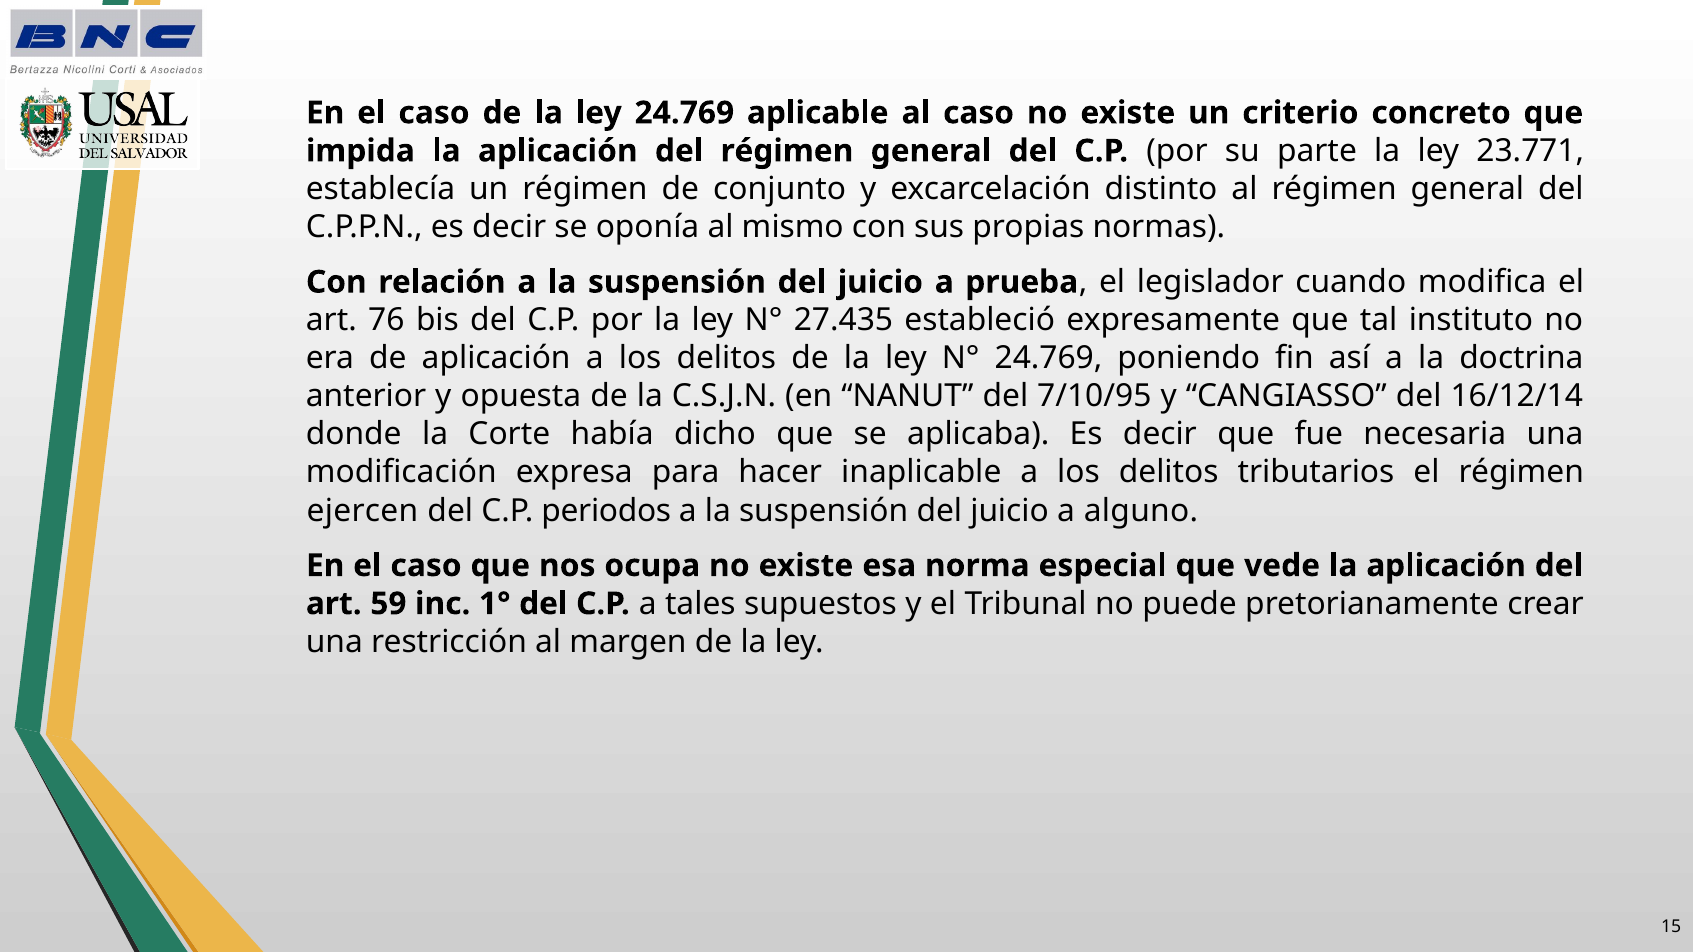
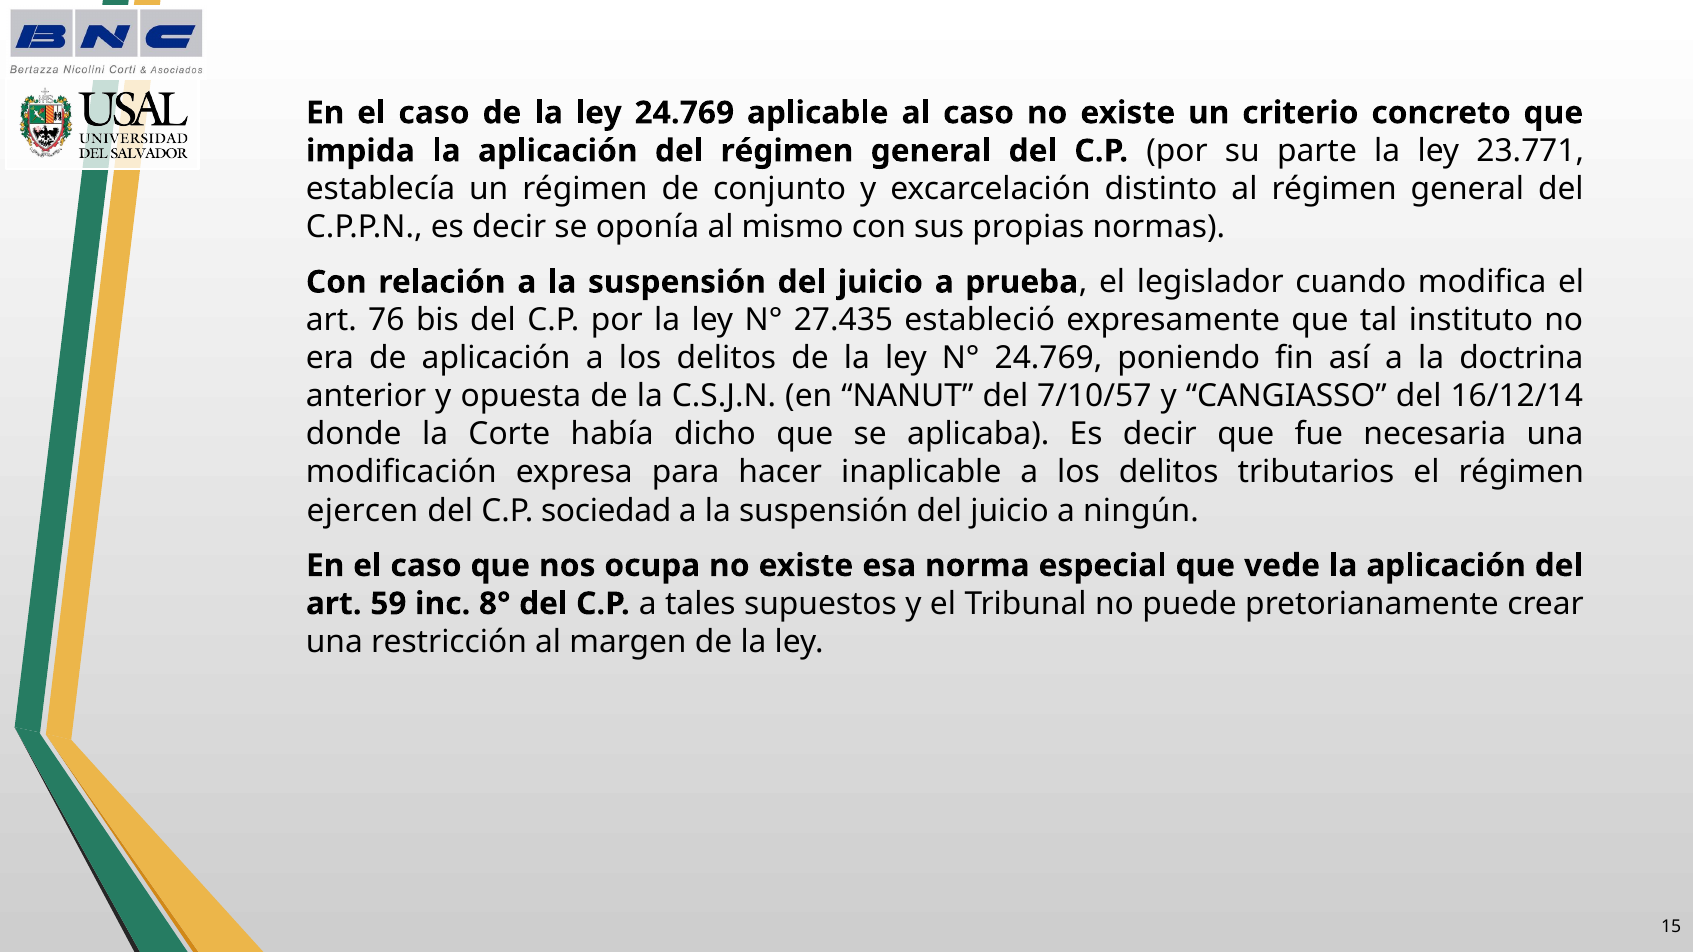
7/10/95: 7/10/95 -> 7/10/57 (1094, 397)
periodos: periodos -> sociedad (606, 511)
alguno: alguno -> ningún (1141, 511)
1°: 1° -> 8° (495, 604)
